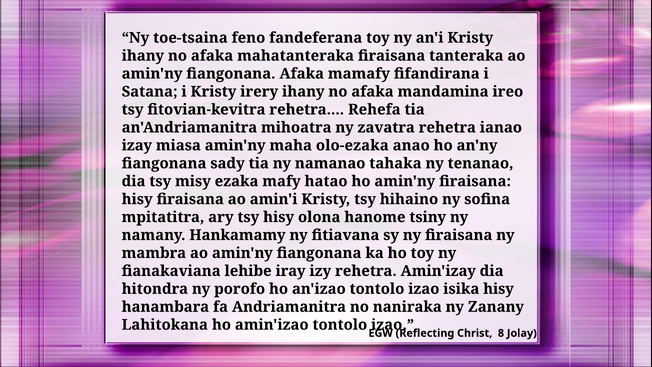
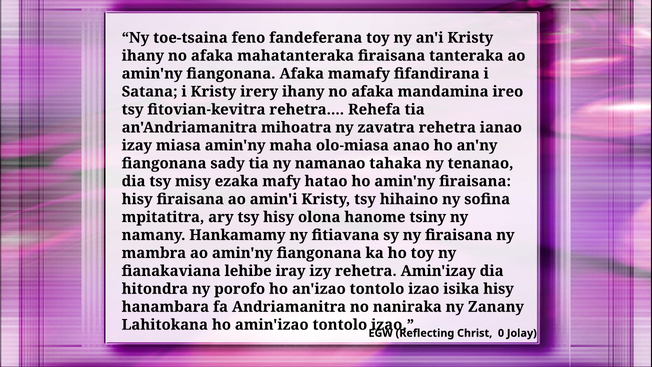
olo-ezaka: olo-ezaka -> olo-miasa (352, 145)
8: 8 -> 0 (501, 333)
